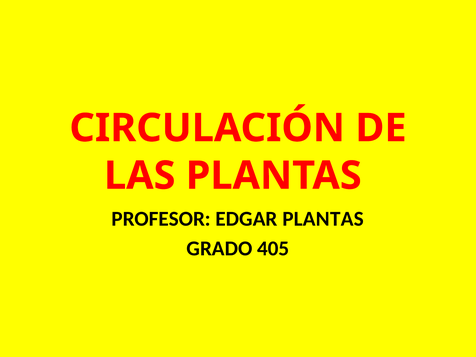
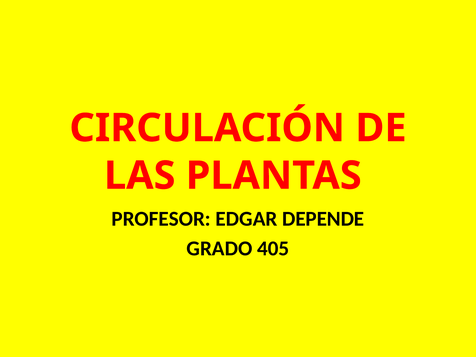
EDGAR PLANTAS: PLANTAS -> DEPENDE (323, 219)
